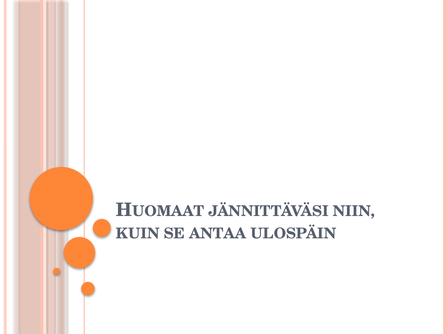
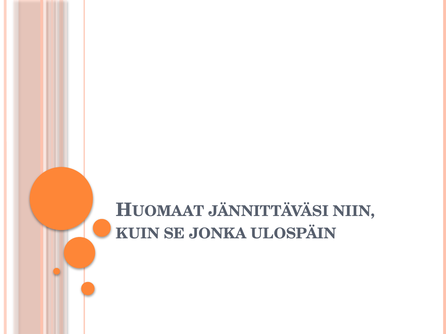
ANTAA: ANTAA -> JONKA (218, 234)
